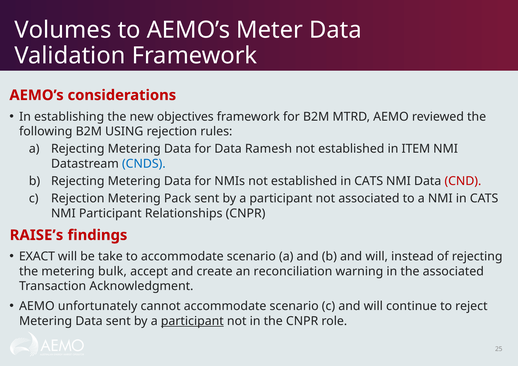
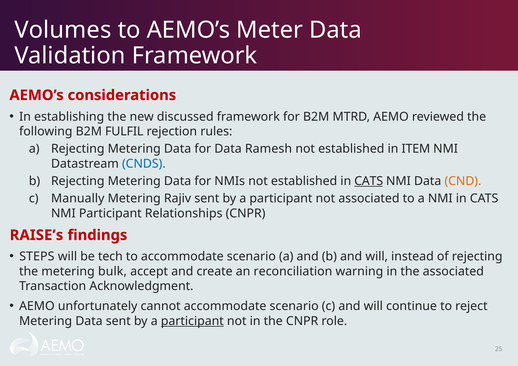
objectives: objectives -> discussed (185, 117)
USING: USING -> FULFIL (124, 132)
CATS underline: none -> present (369, 181)
CND colour: red -> orange (463, 181)
c Rejection: Rejection -> Manually (78, 199)
Pack: Pack -> Rajiv (178, 199)
EXACT: EXACT -> STEPS (37, 257)
take: take -> tech (110, 257)
